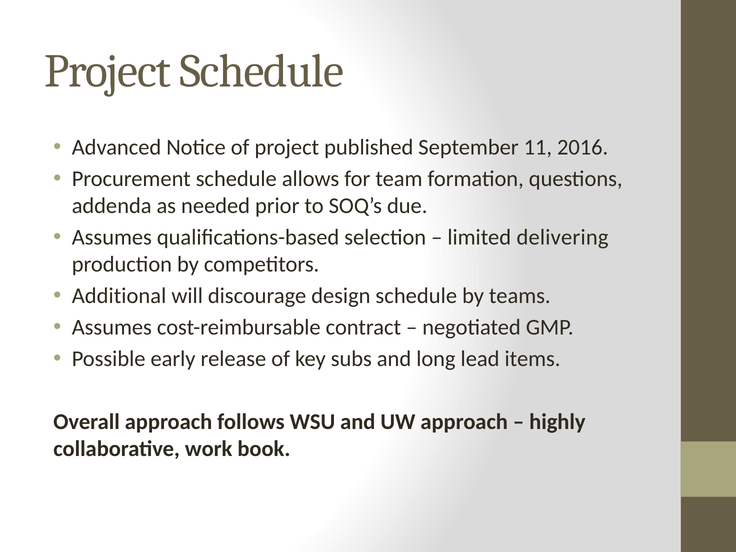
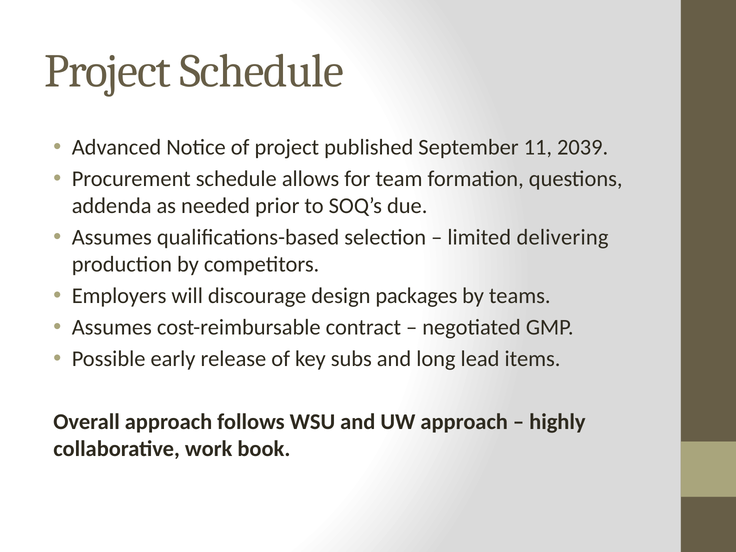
2016: 2016 -> 2039 (583, 148)
Additional: Additional -> Employers (119, 296)
design schedule: schedule -> packages (416, 296)
